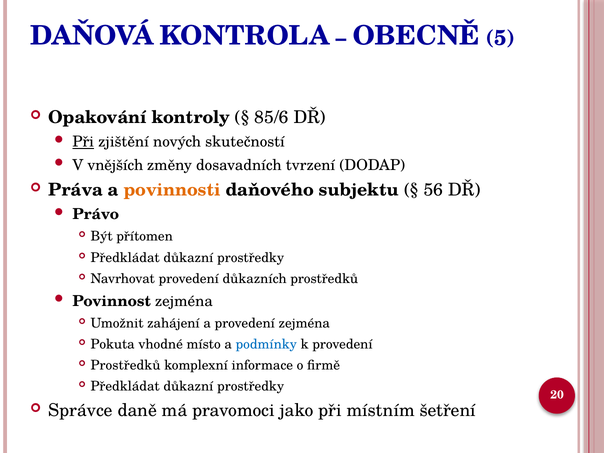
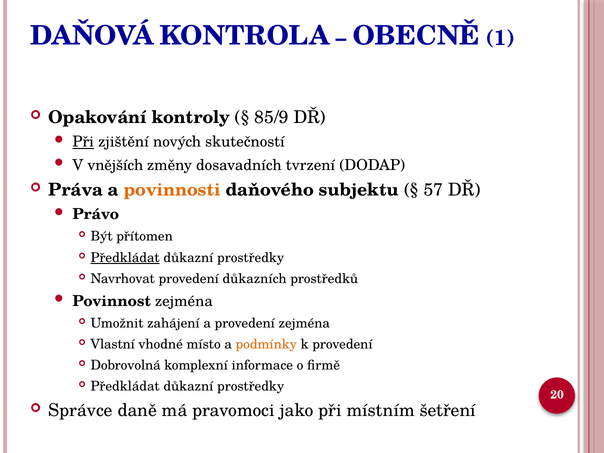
5: 5 -> 1 (500, 38)
85/6: 85/6 -> 85/9 (272, 118)
56: 56 -> 57 (433, 190)
Předkládat underline: none -> present (125, 258)
Pokuta: Pokuta -> Vlastní (113, 344)
podmínky colour: blue -> orange (266, 344)
Prostředků: Prostředků -> Dobrovolná (126, 365)
